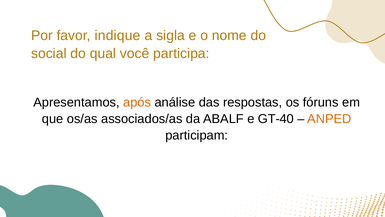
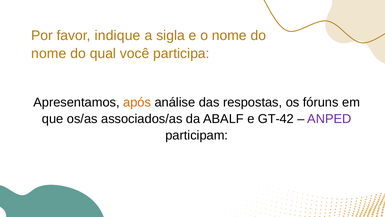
social: social -> nome (49, 53)
GT-40: GT-40 -> GT-42 (276, 119)
ANPED colour: orange -> purple (329, 119)
